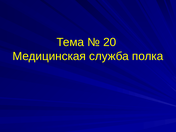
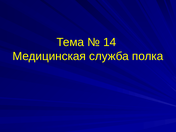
20: 20 -> 14 (110, 42)
